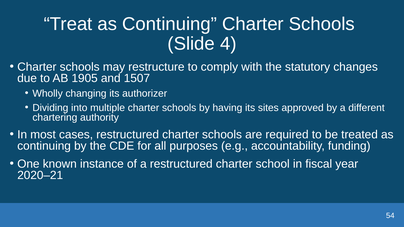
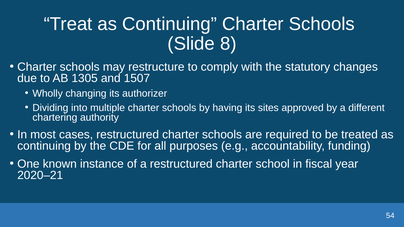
4: 4 -> 8 (228, 44)
1905: 1905 -> 1305 (85, 78)
